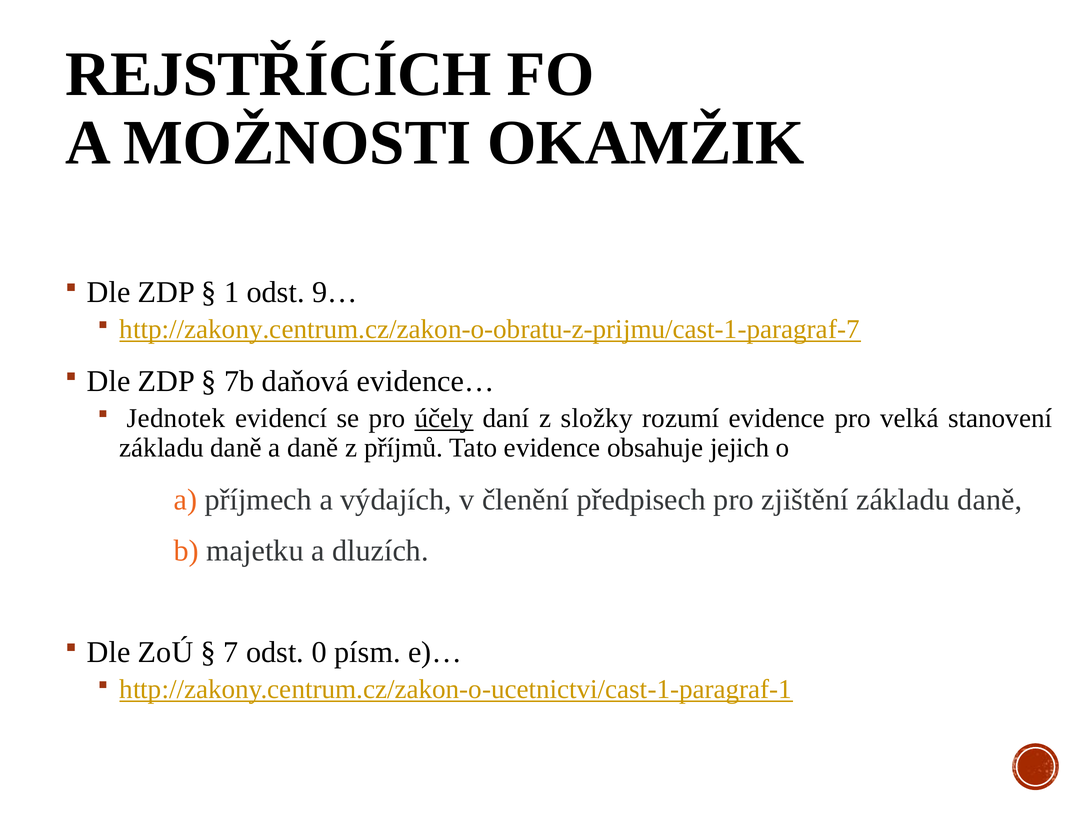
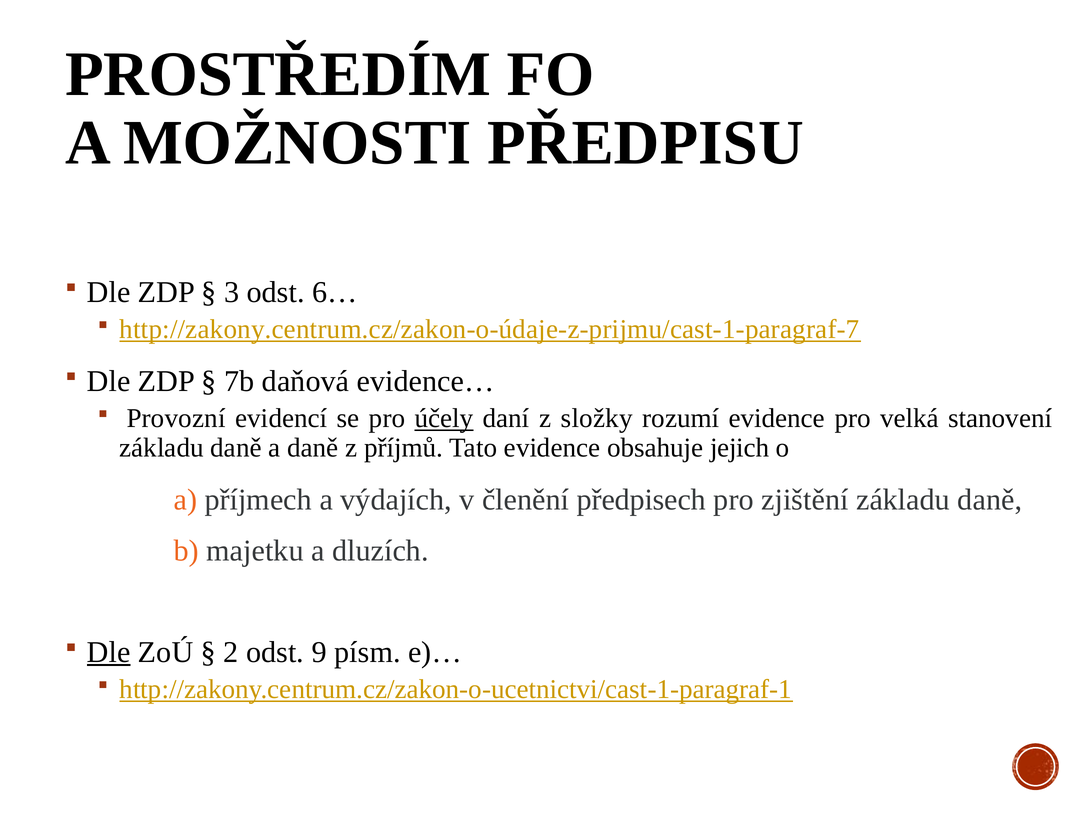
REJSTŘÍCÍCH: REJSTŘÍCÍCH -> PROSTŘEDÍM (278, 74)
OKAMŽIK: OKAMŽIK -> PŘEDPISU (646, 143)
1: 1 -> 3 (232, 292)
9…: 9… -> 6… (335, 292)
http://zakony.centrum.cz/zakon-o-obratu-z-prijmu/cast-1-paragraf-7: http://zakony.centrum.cz/zakon-o-obratu-z-prijmu/cast-1-paragraf-7 -> http://zakony.centrum.cz/zakon-o-údaje-z-prijmu/cast-1-paragraf-7 (489, 329)
Jednotek: Jednotek -> Provozní (176, 418)
Dle underline: none -> present (109, 652)
7: 7 -> 2 (231, 652)
0: 0 -> 9 (319, 652)
